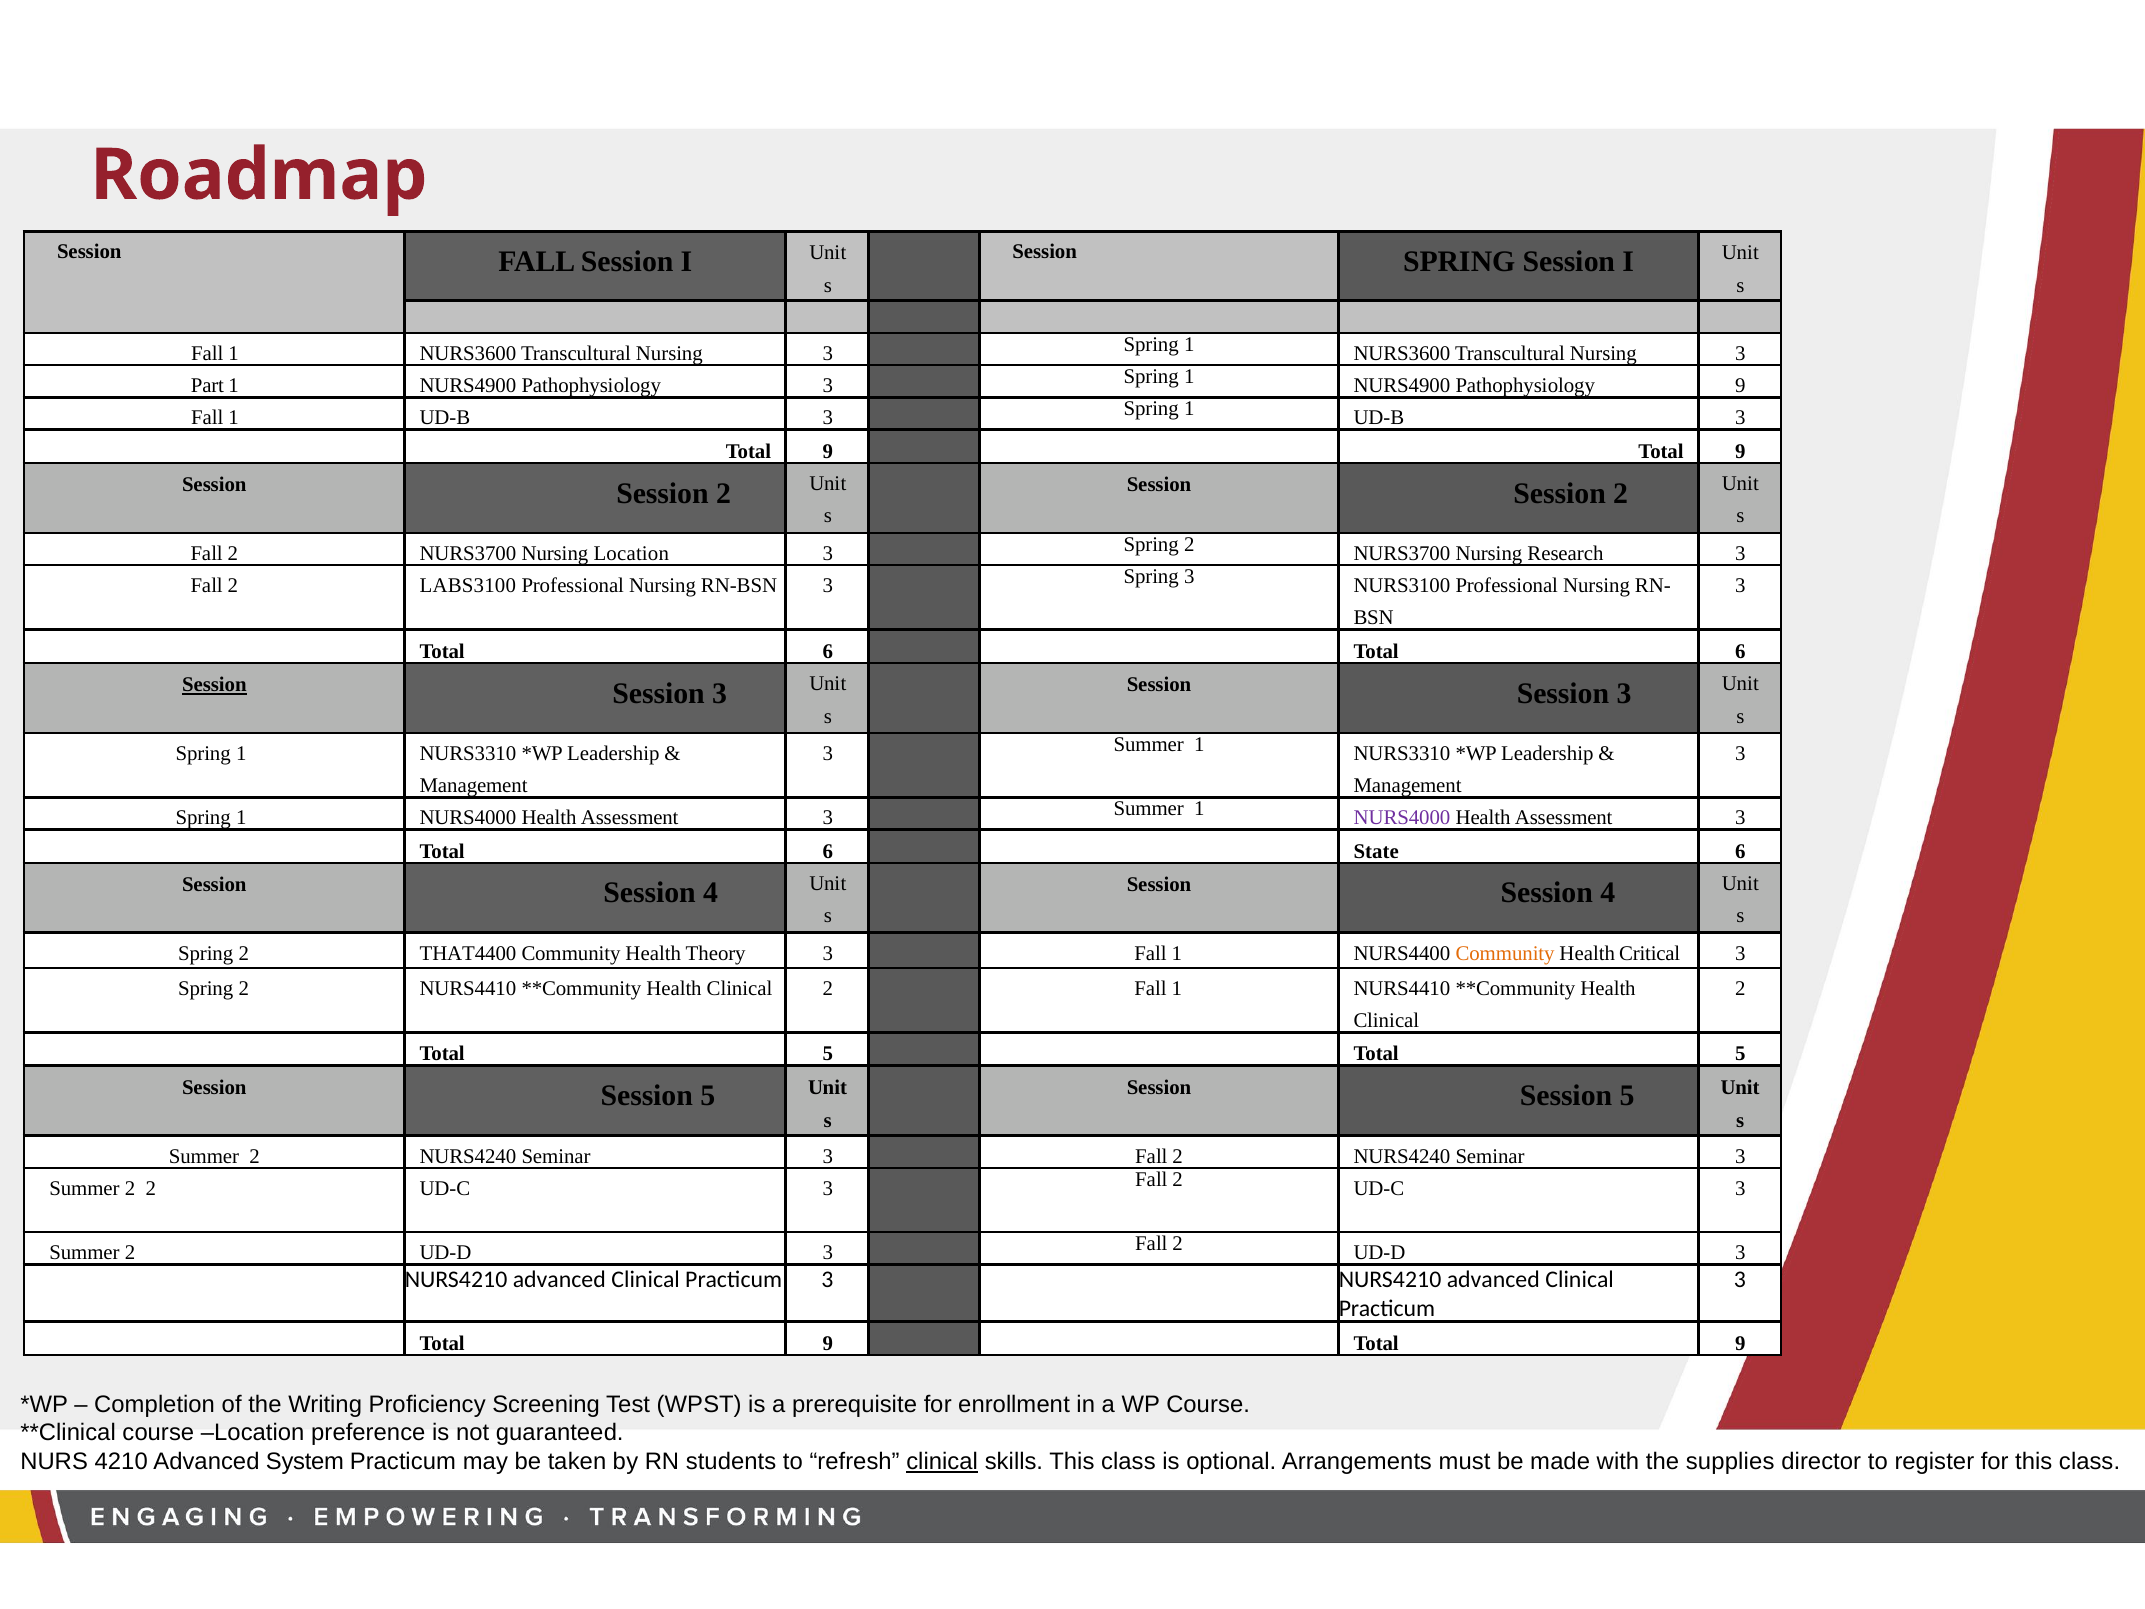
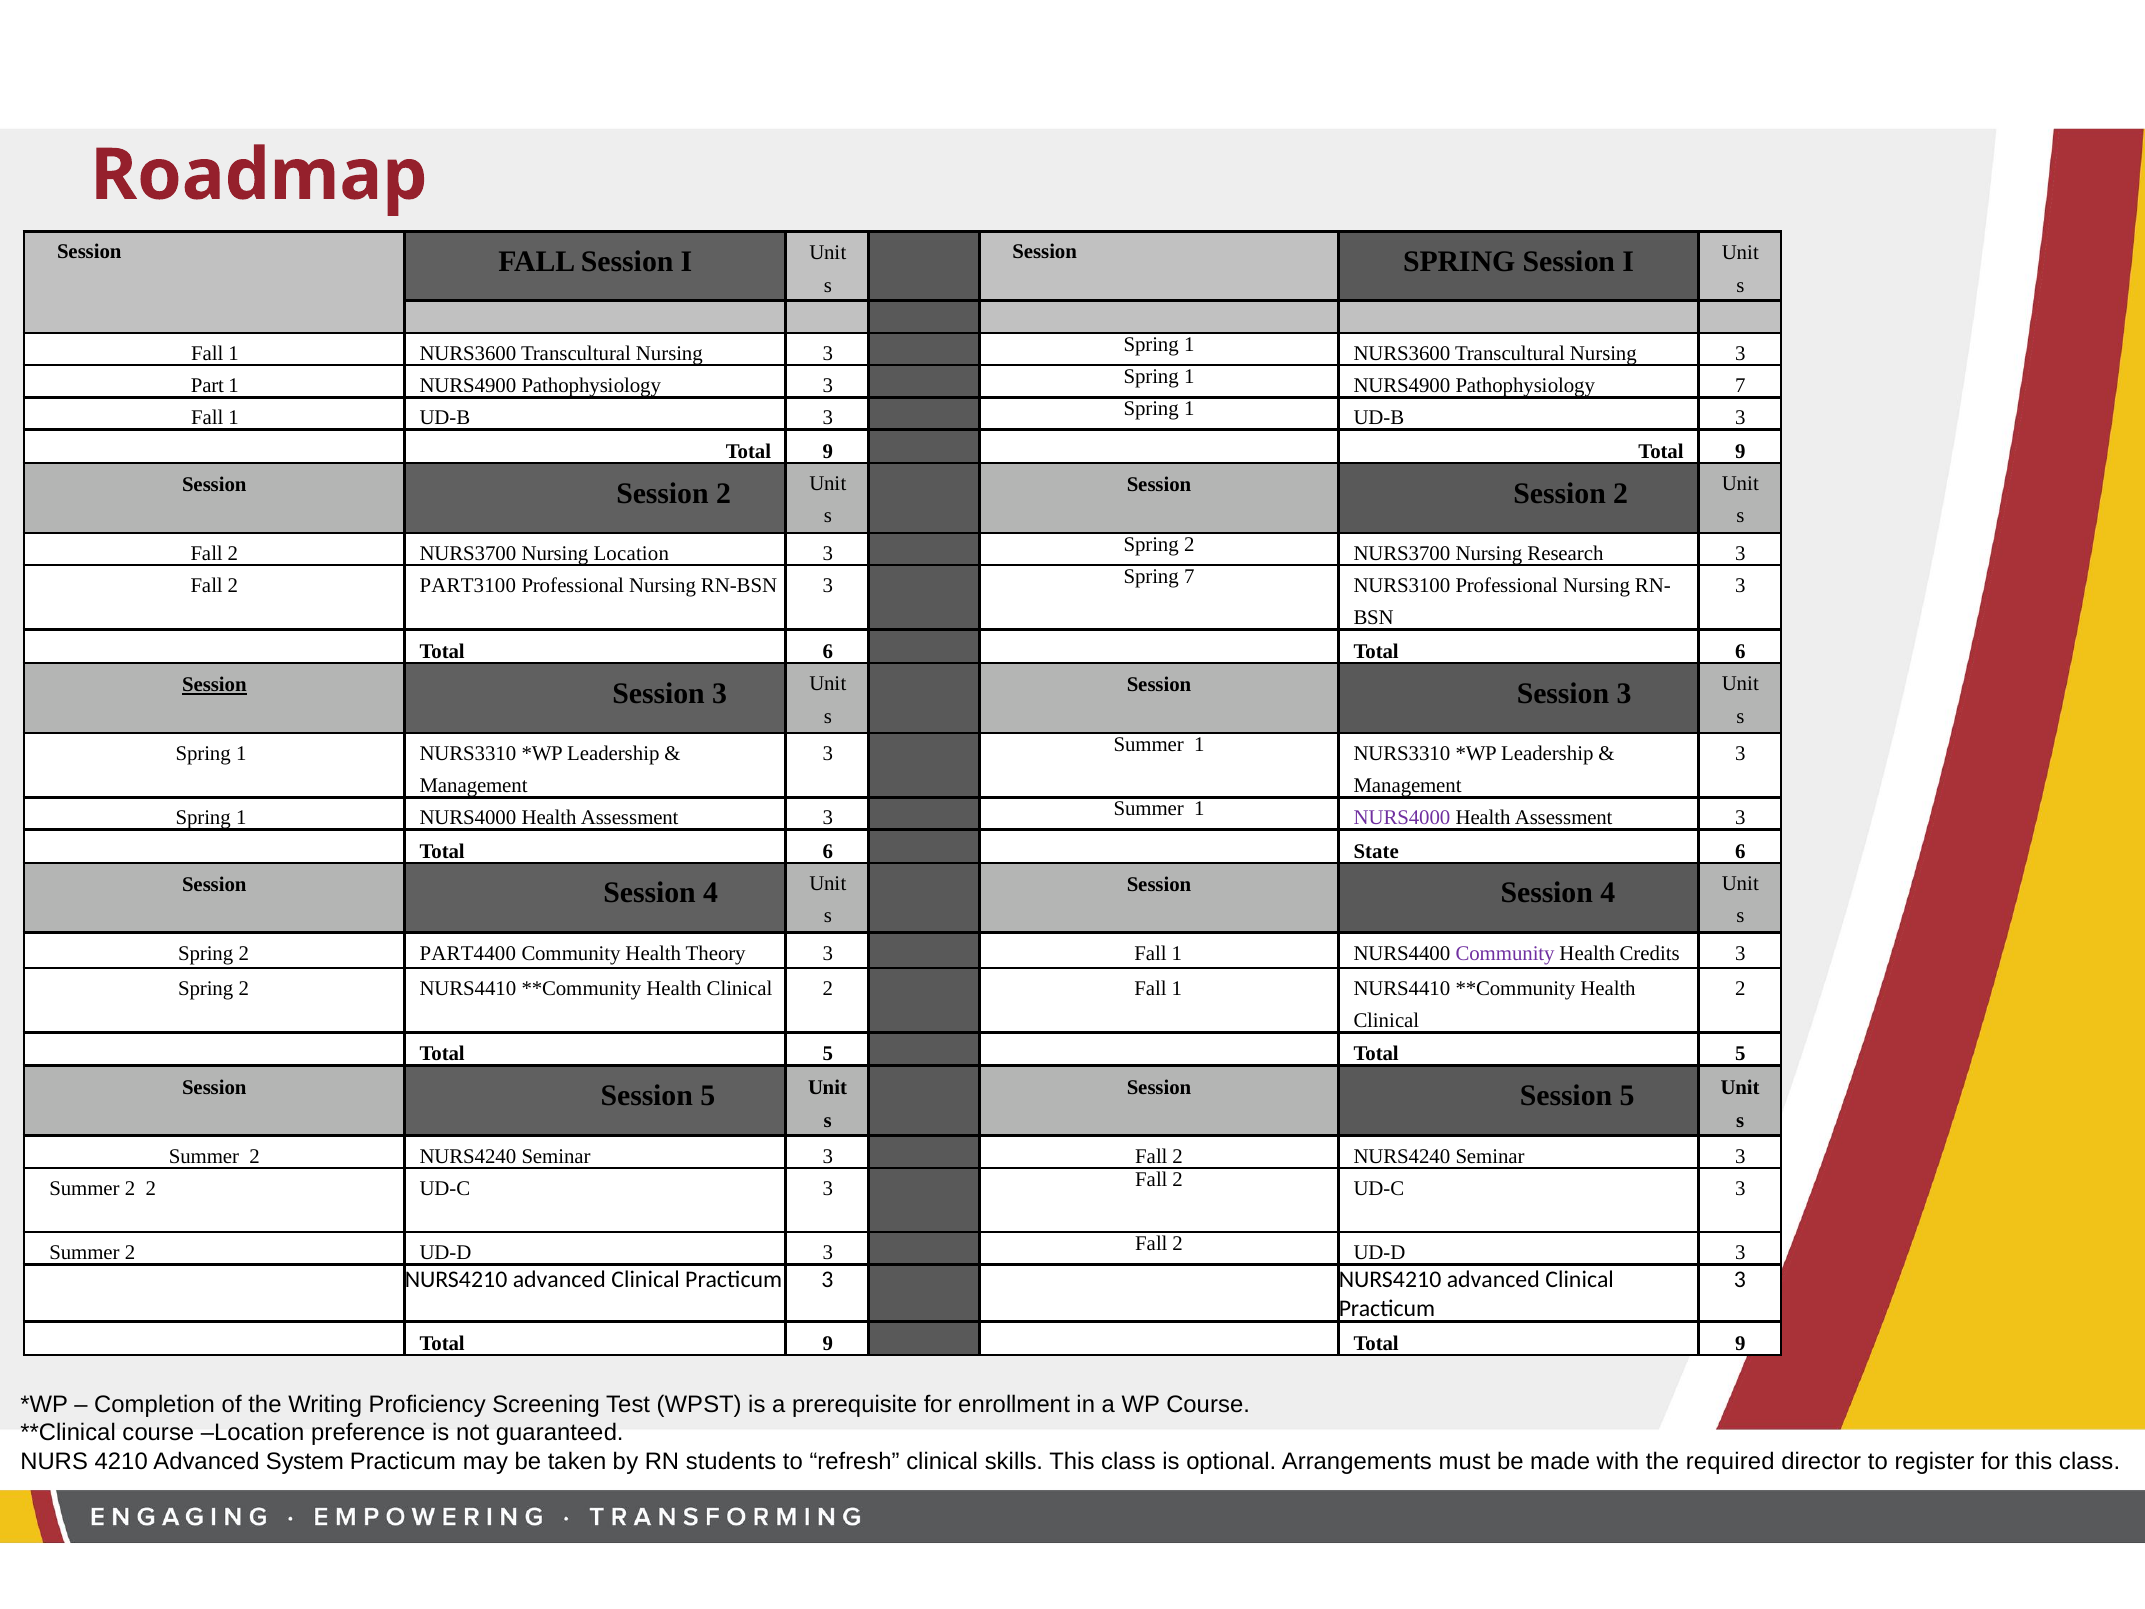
Pathophysiology 9: 9 -> 7 (1740, 386)
LABS3100: LABS3100 -> PART3100 (468, 586)
Spring 3: 3 -> 7 (1189, 577)
THAT4400: THAT4400 -> PART4400 (468, 953)
Community colour: orange -> purple (1505, 953)
Critical: Critical -> Credits (1650, 953)
clinical underline: present -> none (942, 1461)
supplies: supplies -> required (1730, 1461)
